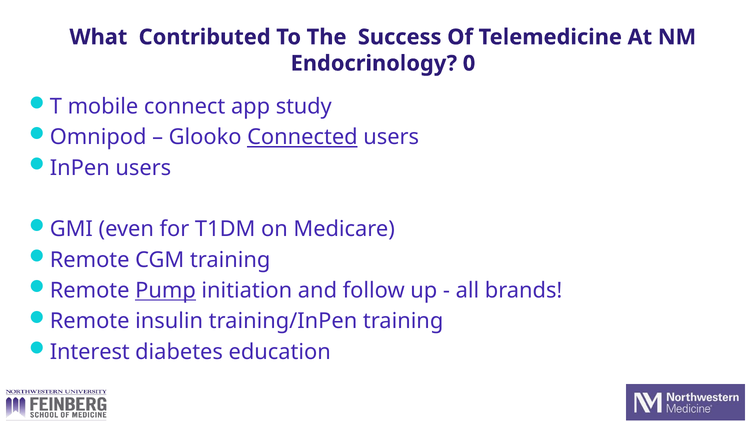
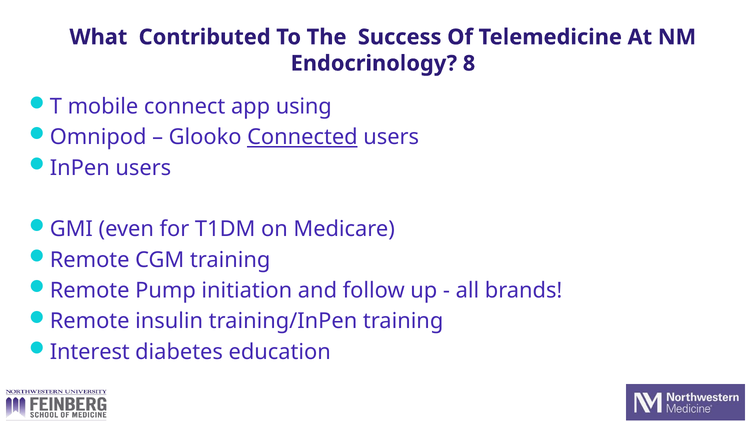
0: 0 -> 8 (469, 63)
study: study -> using (304, 107)
Pump underline: present -> none (166, 290)
